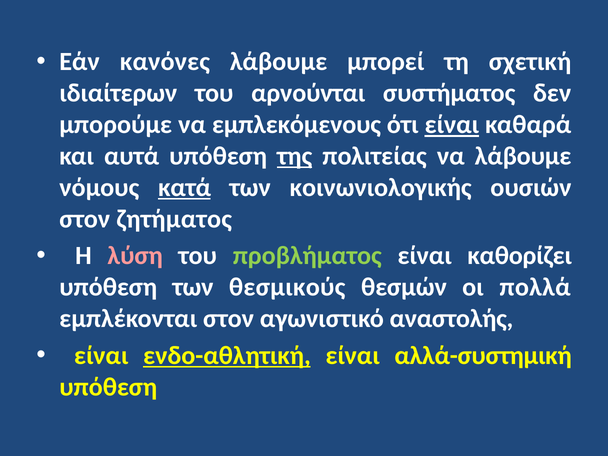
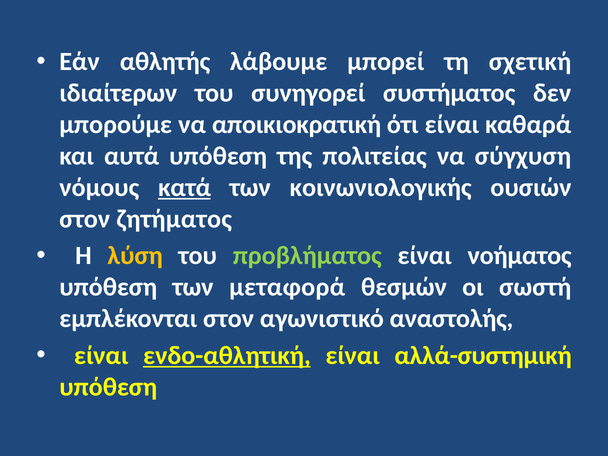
κανόνες: κανόνες -> αθλητής (165, 62)
αρνούνται: αρνούνται -> συνηγορεί (308, 93)
εμπλεκόμενους: εμπλεκόμενους -> αποικιοκρατική (297, 125)
είναι underline: present -> none (452, 125)
της underline: present -> none (295, 156)
να λάβουμε: λάβουμε -> σύγχυση (523, 156)
λύση colour: pink -> yellow (135, 256)
καθορίζει: καθορίζει -> νοήματος (520, 256)
θεσμικούς: θεσμικούς -> μεταφορά (287, 287)
πολλά: πολλά -> σωστή (535, 287)
